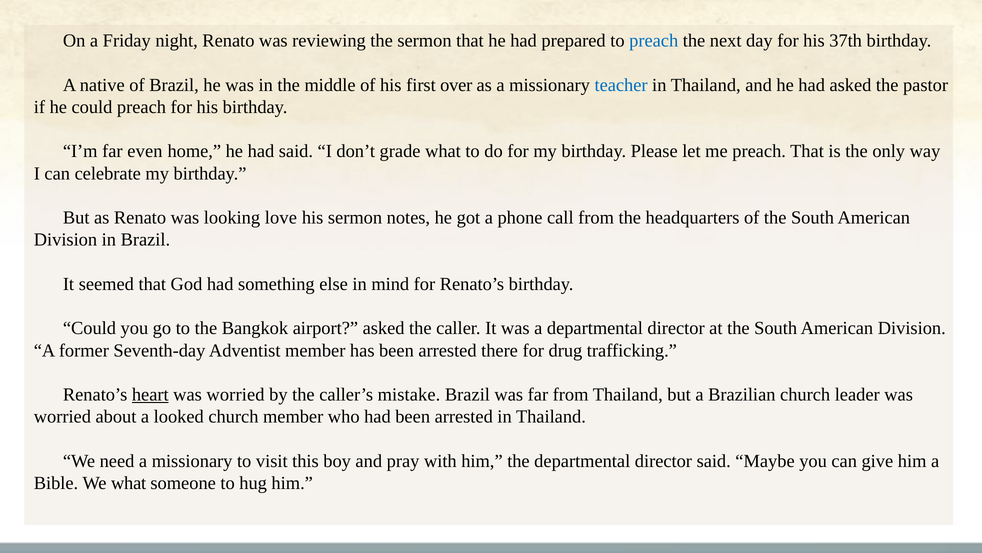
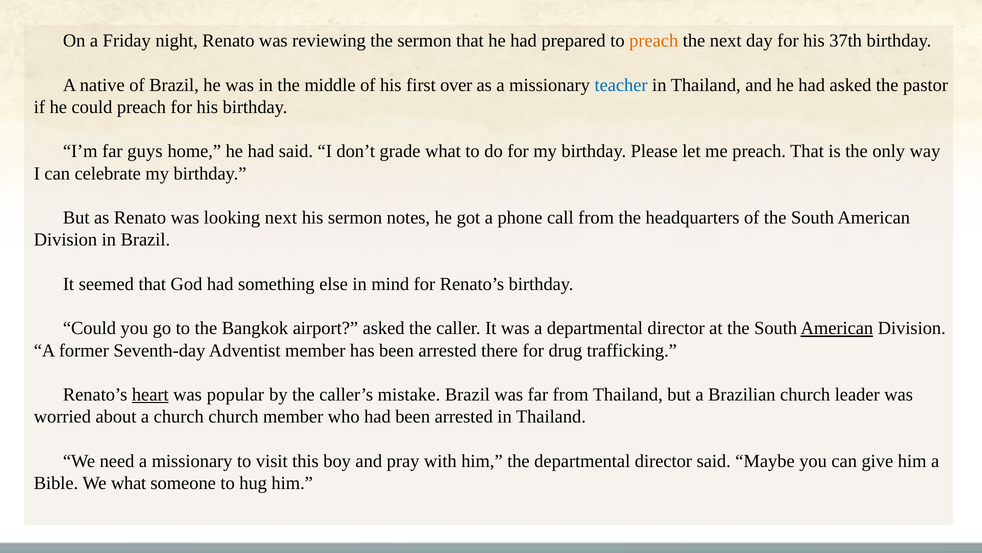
preach colour: blue -> orange (654, 41)
even: even -> guys (145, 151)
looking love: love -> next (281, 217)
American underline: none -> present (837, 328)
worried: worried -> popular (235, 394)
a looked: looked -> church (179, 416)
